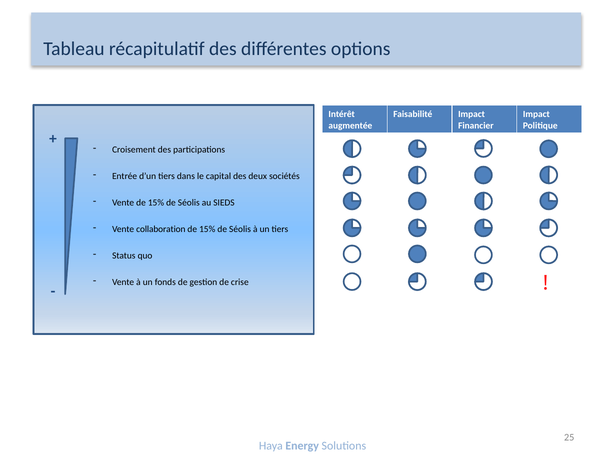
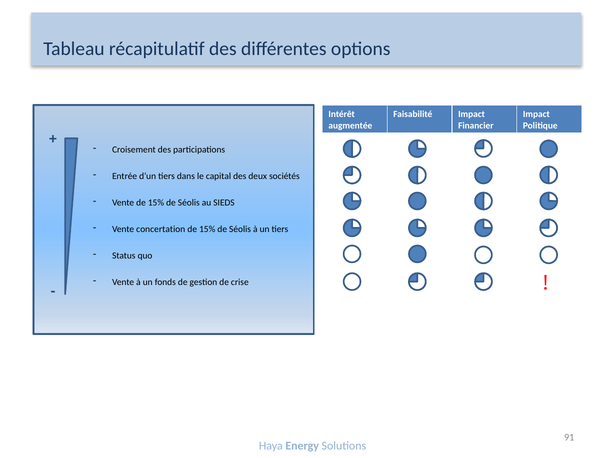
collaboration: collaboration -> concertation (161, 229)
25: 25 -> 91 (569, 438)
